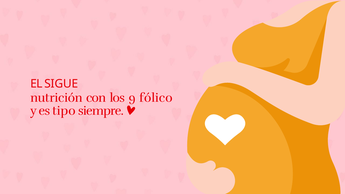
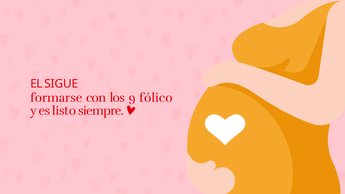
nutrición: nutrición -> formarse (56, 98)
tipo: tipo -> listo (64, 111)
